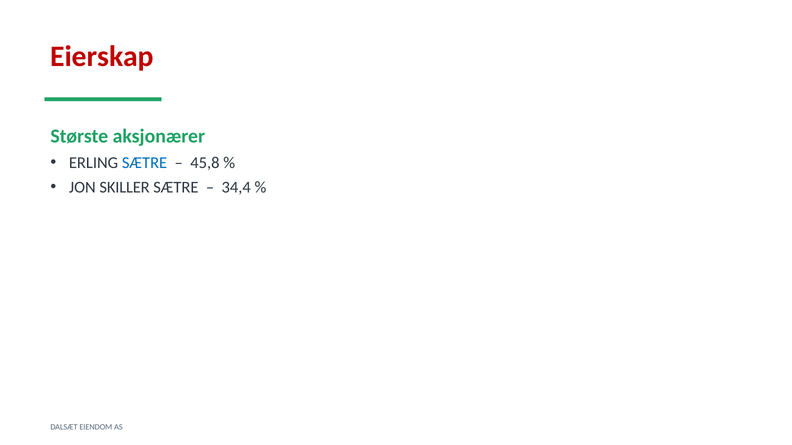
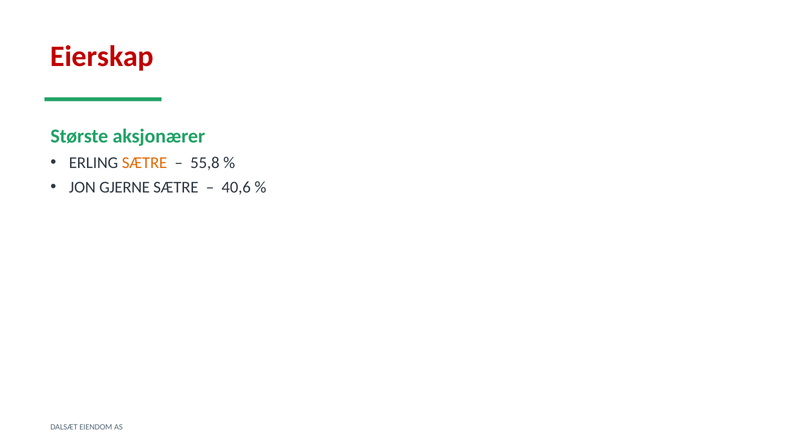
SÆTRE colour: blue -> orange (145, 163)
45,8: 45,8 -> 55,8 (205, 163)
SKILLER: SKILLER -> GJERNE (125, 188)
34,4: 34,4 -> 40,6 (236, 188)
